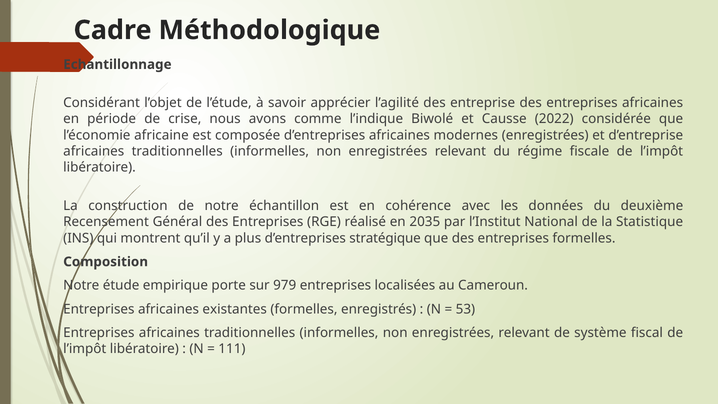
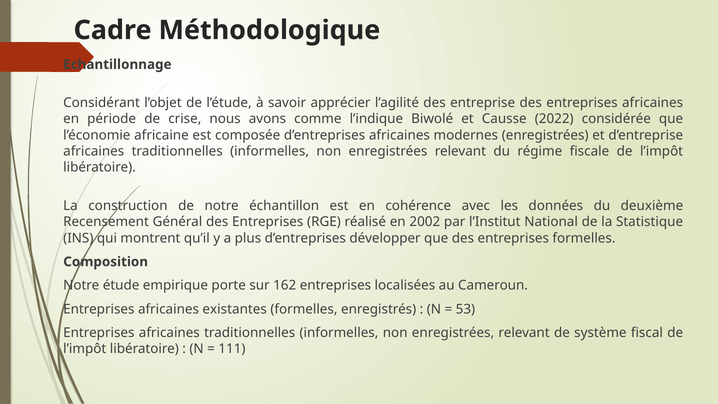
2035: 2035 -> 2002 (425, 222)
stratégique: stratégique -> développer (385, 238)
979: 979 -> 162 (285, 285)
